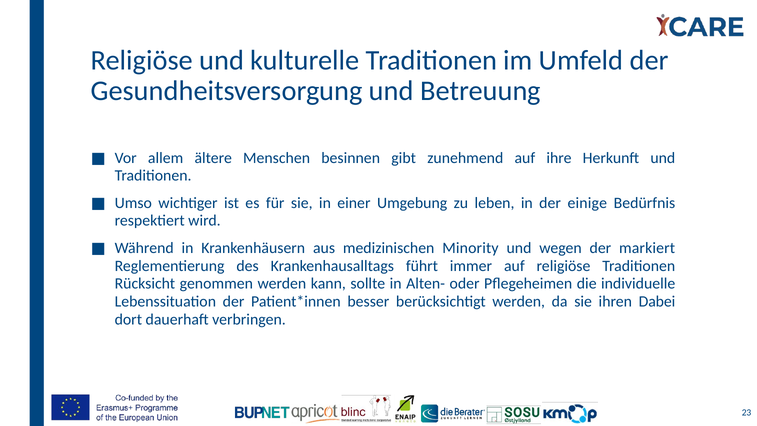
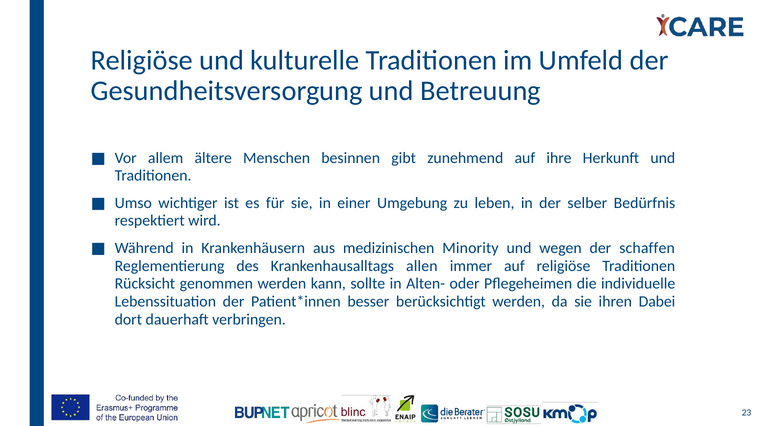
einige: einige -> selber (587, 203)
markiert: markiert -> schaffen (647, 248)
führt: führt -> allen (422, 266)
